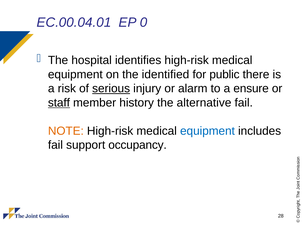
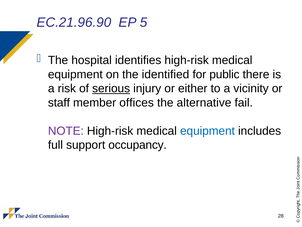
EC.00.04.01: EC.00.04.01 -> EC.21.96.90 (74, 22)
0: 0 -> 5 (144, 22)
alarm: alarm -> either (193, 88)
ensure: ensure -> vicinity (251, 88)
staff underline: present -> none (59, 102)
history: history -> offices (137, 102)
NOTE colour: orange -> purple (66, 131)
fail: fail -> full (55, 145)
